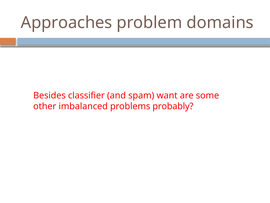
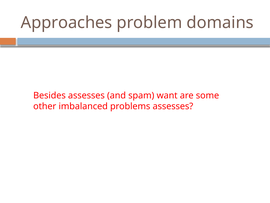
Besides classifier: classifier -> assesses (86, 95)
problems probably: probably -> assesses (173, 106)
